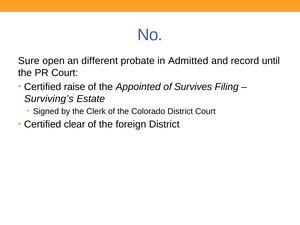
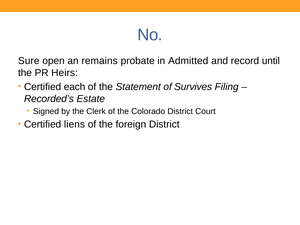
different: different -> remains (100, 61)
PR Court: Court -> Heirs (65, 73)
raise: raise -> each (75, 87)
Appointed: Appointed -> Statement (138, 87)
Surviving’s: Surviving’s -> Recorded’s (49, 99)
clear: clear -> liens (74, 124)
